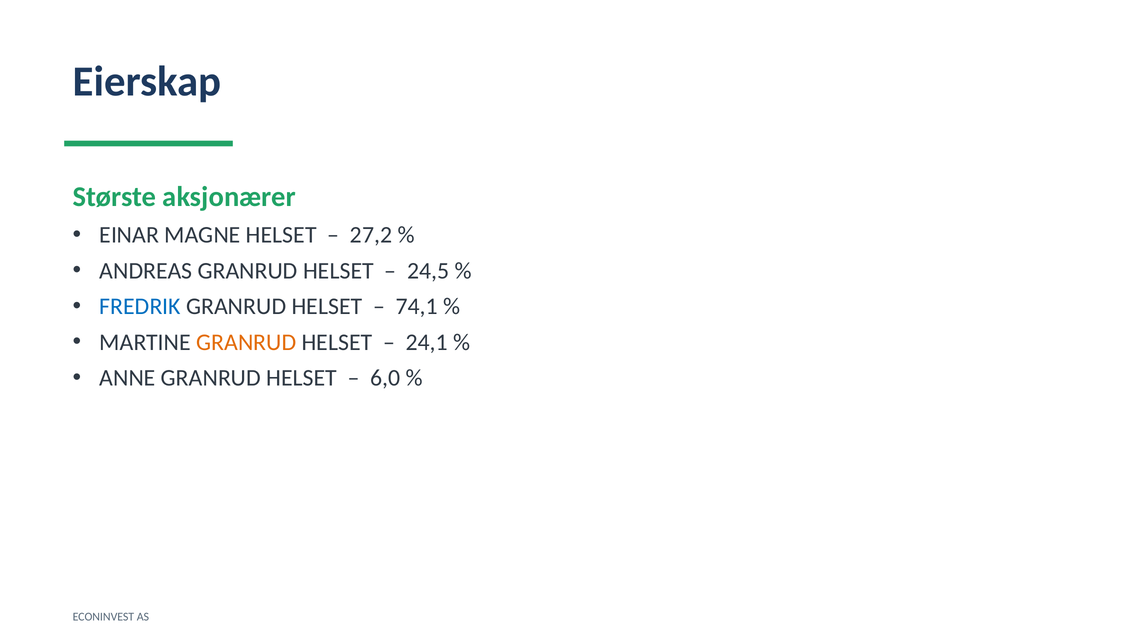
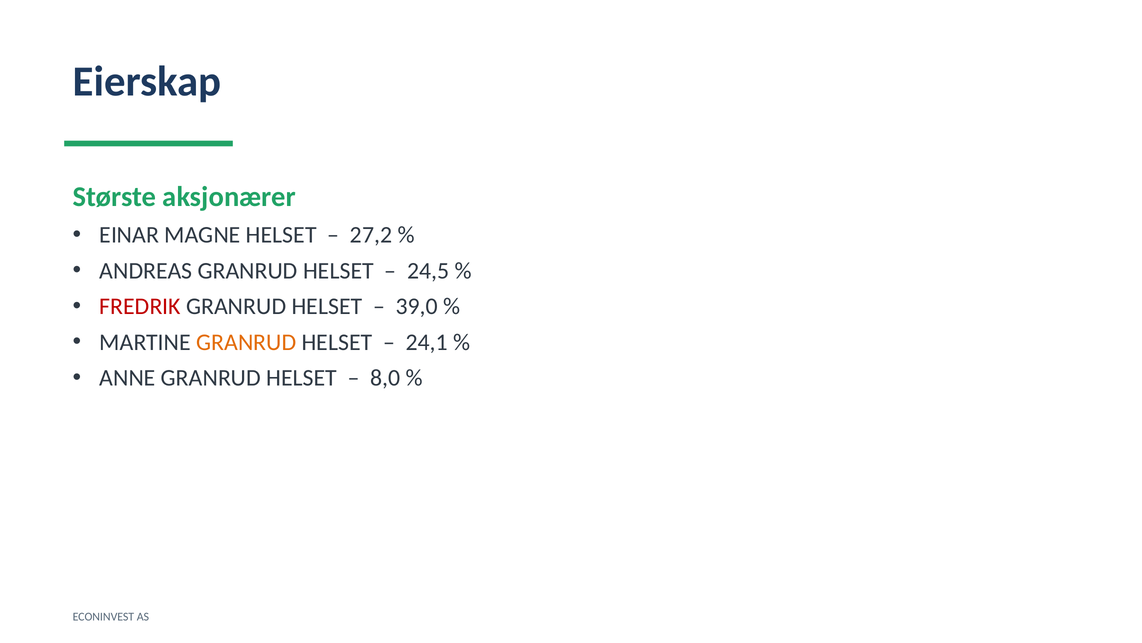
FREDRIK colour: blue -> red (140, 306)
74,1: 74,1 -> 39,0 (417, 306)
6,0: 6,0 -> 8,0 (385, 378)
